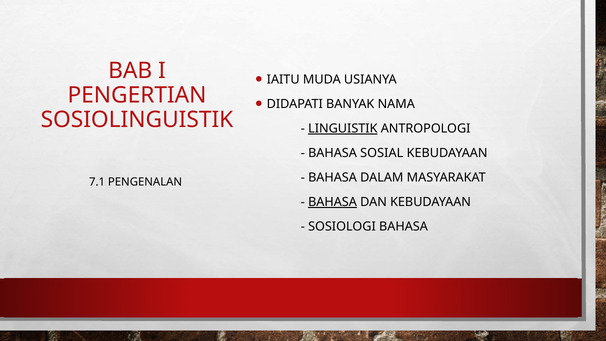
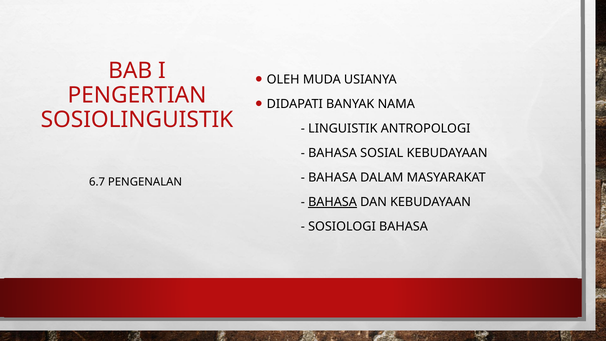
IAITU: IAITU -> OLEH (283, 79)
LINGUISTIK underline: present -> none (343, 128)
7.1: 7.1 -> 6.7 (97, 182)
